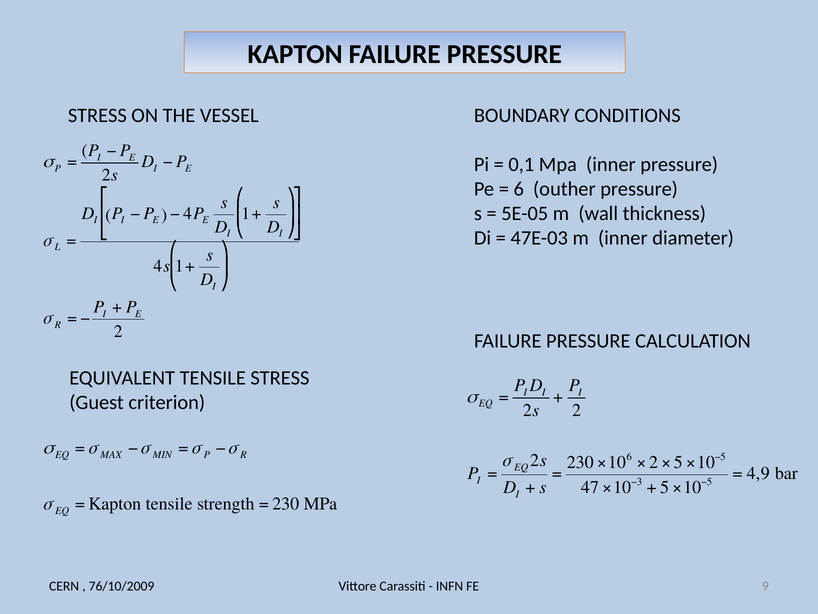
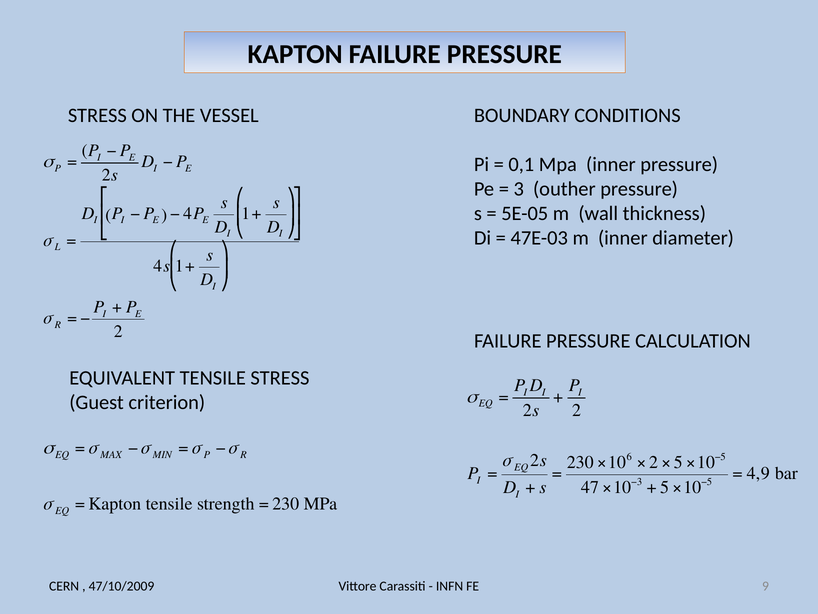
6: 6 -> 3 (519, 189)
76/10/2009: 76/10/2009 -> 47/10/2009 (121, 586)
